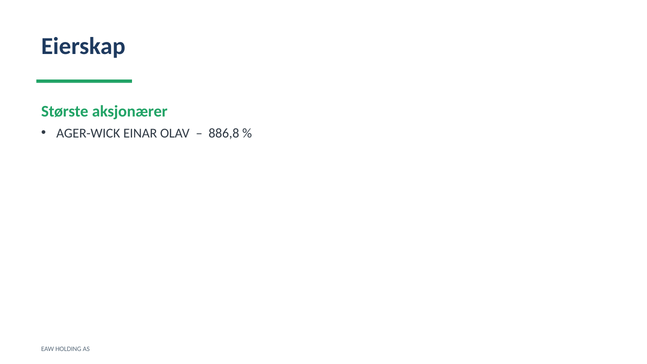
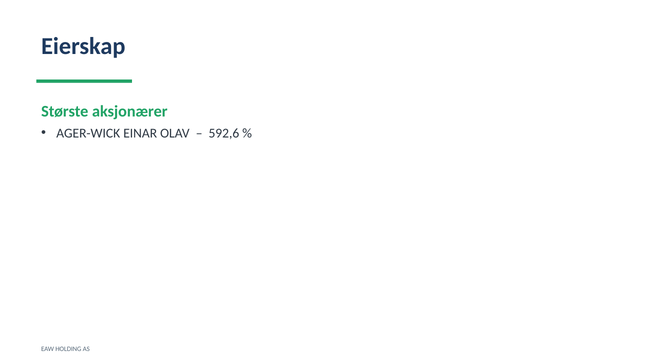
886,8: 886,8 -> 592,6 (224, 133)
